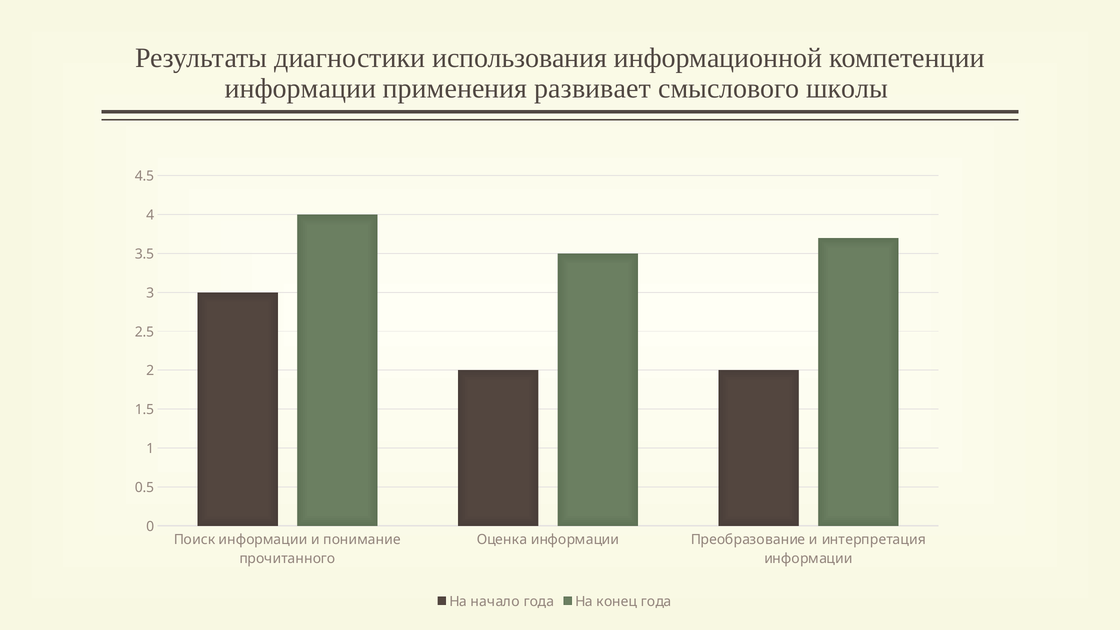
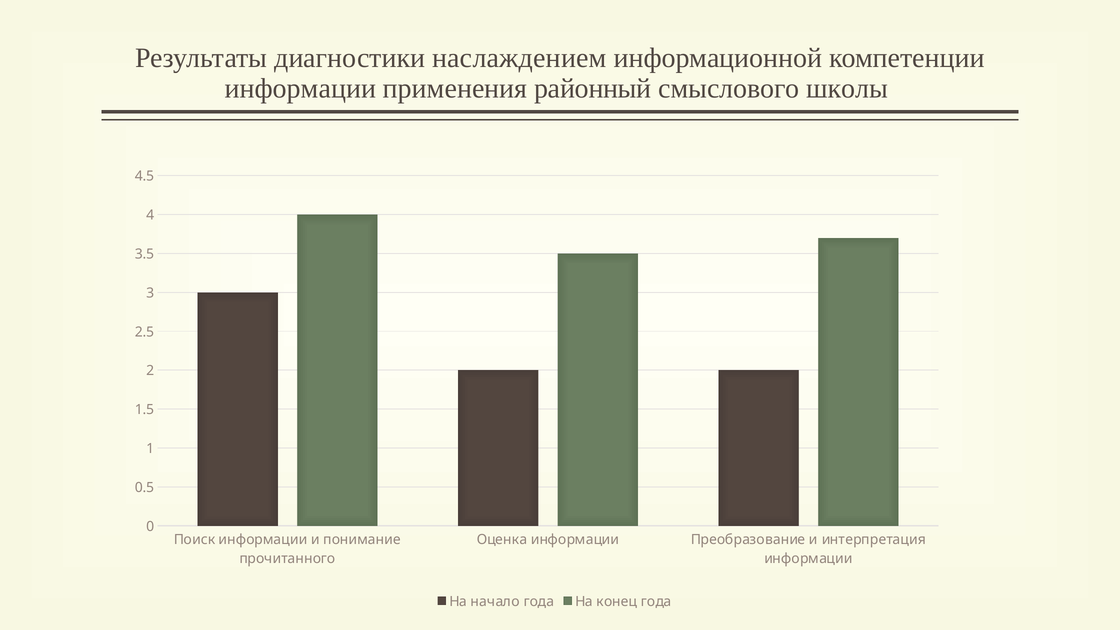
использования: использования -> наслаждением (519, 58)
развивает: развивает -> районный (593, 88)
